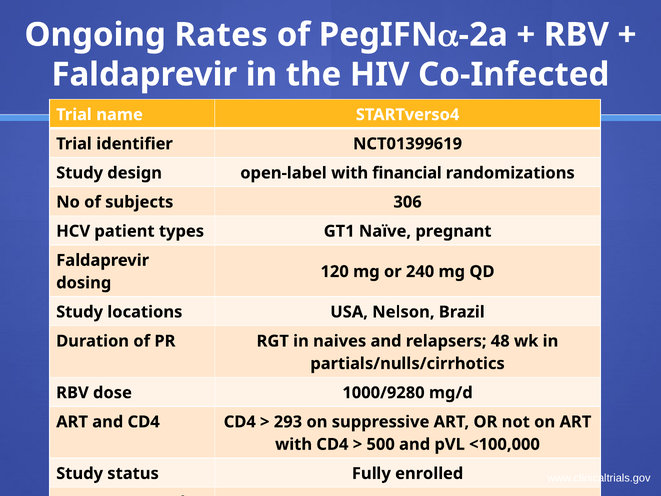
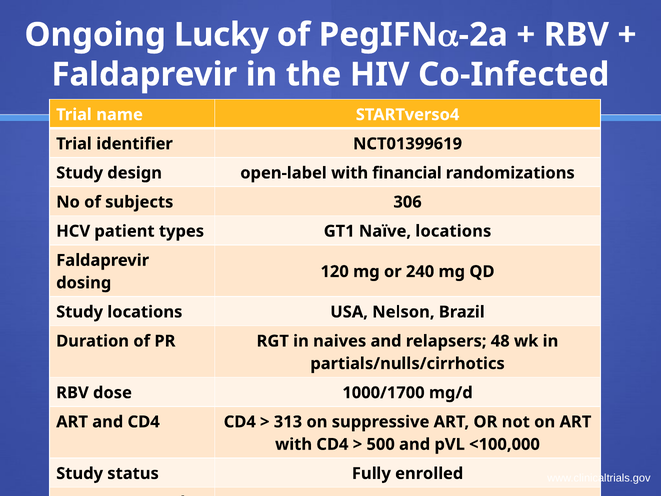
Rates: Rates -> Lucky (221, 35)
Naïve pregnant: pregnant -> locations (453, 231)
1000/9280: 1000/9280 -> 1000/1700 (383, 393)
293: 293 -> 313 (288, 422)
